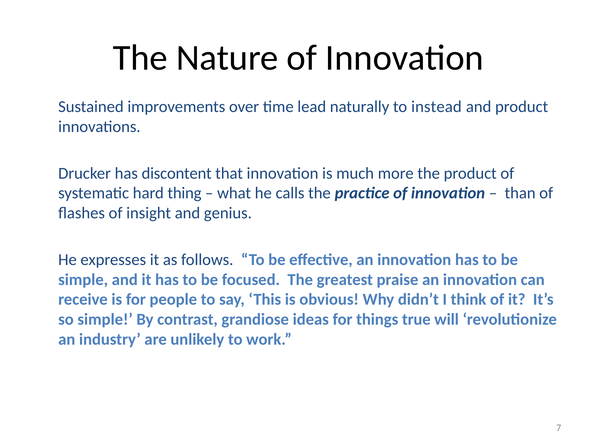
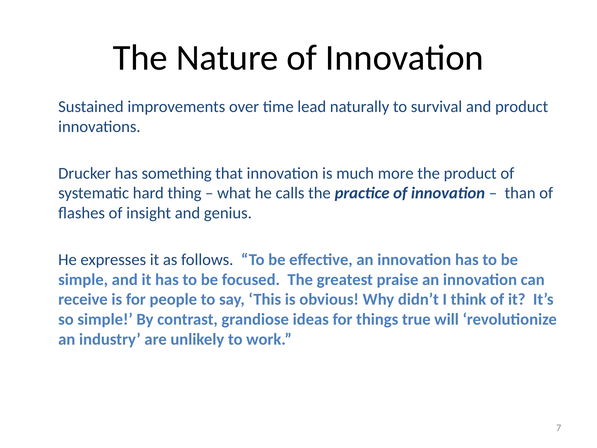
instead: instead -> survival (437, 107)
discontent: discontent -> something (177, 173)
